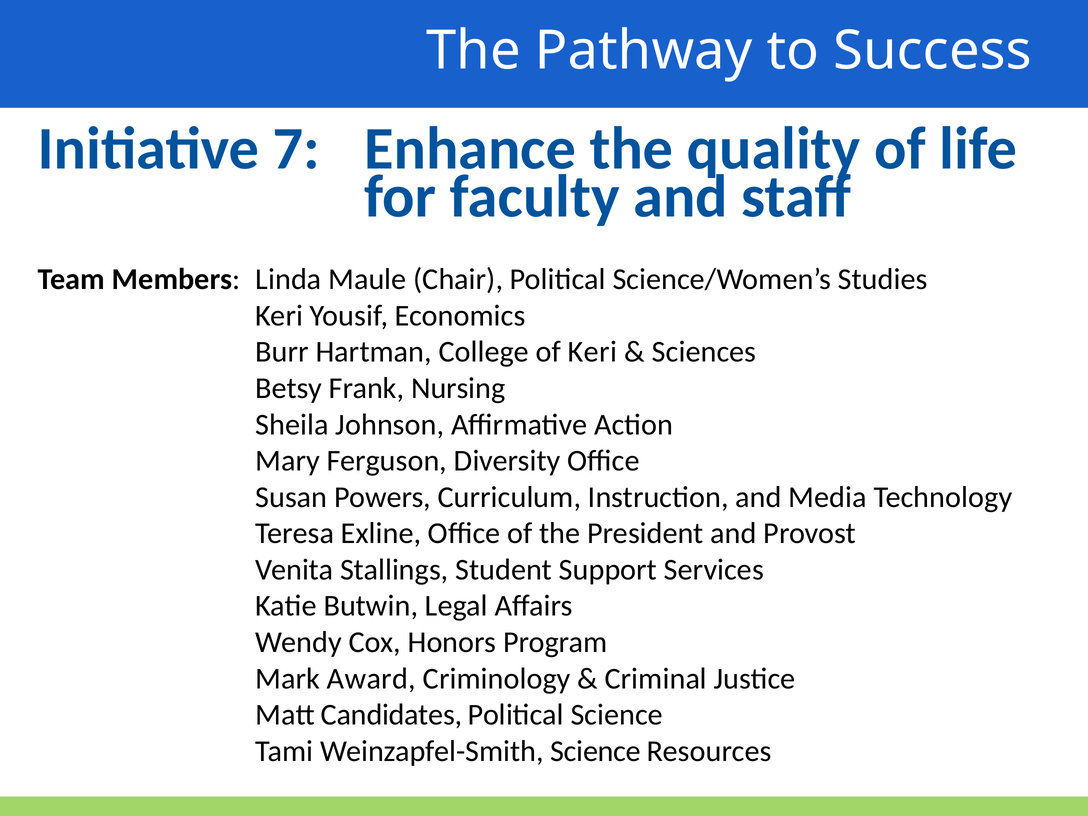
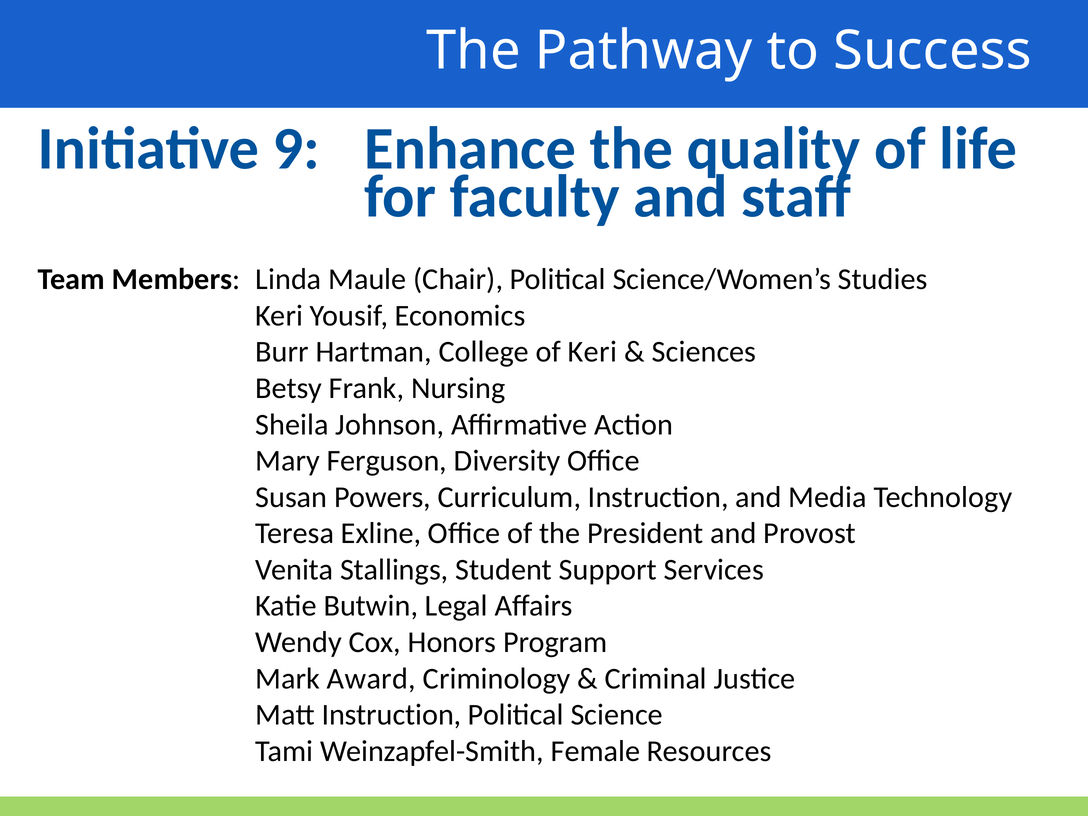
7: 7 -> 9 (296, 149)
Matt Candidates: Candidates -> Instruction (391, 715)
Weinzapfel-Smith Science: Science -> Female (595, 751)
